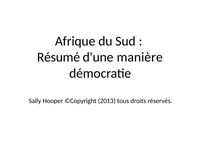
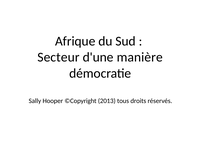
Résumé: Résumé -> Secteur (58, 57)
